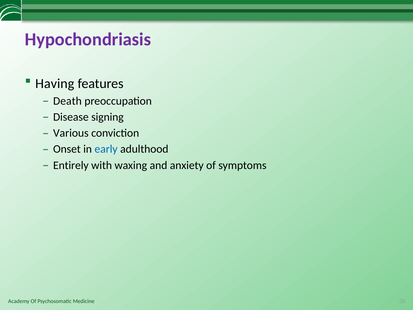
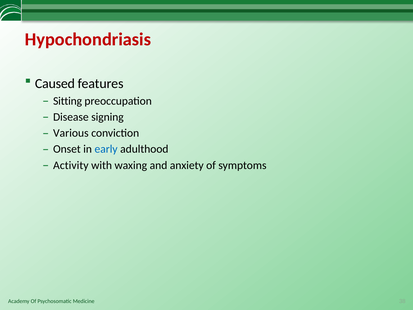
Hypochondriasis colour: purple -> red (88, 39)
Having: Having -> Caused (55, 84)
Death: Death -> Sitting (68, 101)
Entirely: Entirely -> Activity (71, 165)
